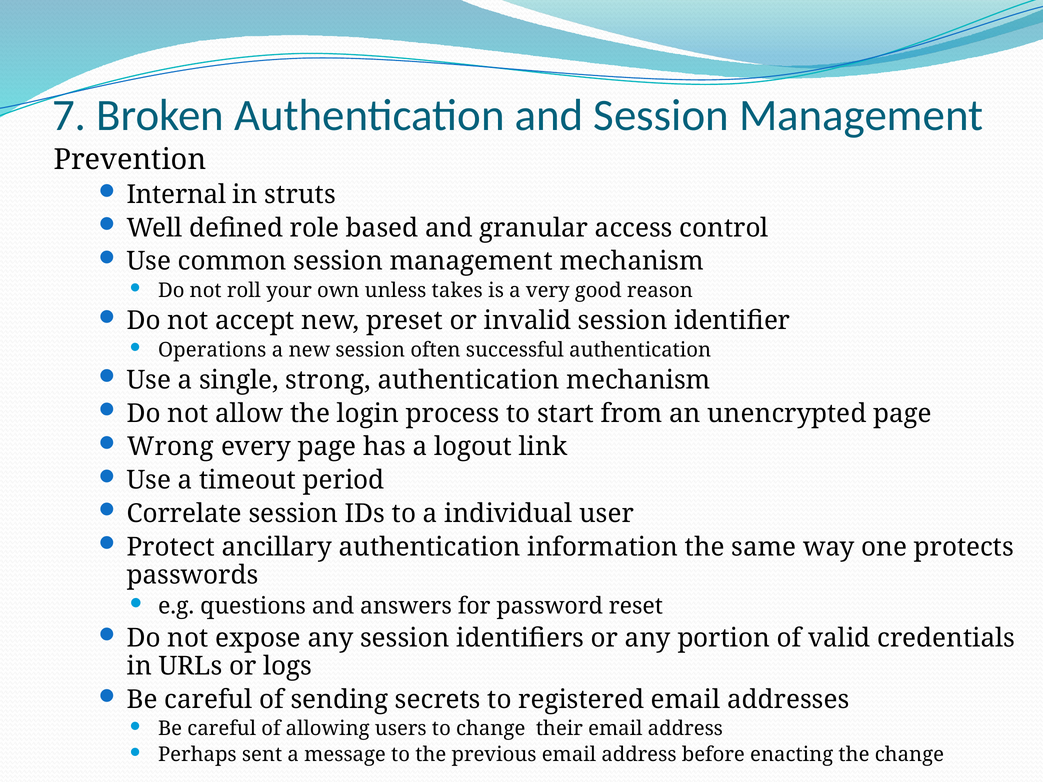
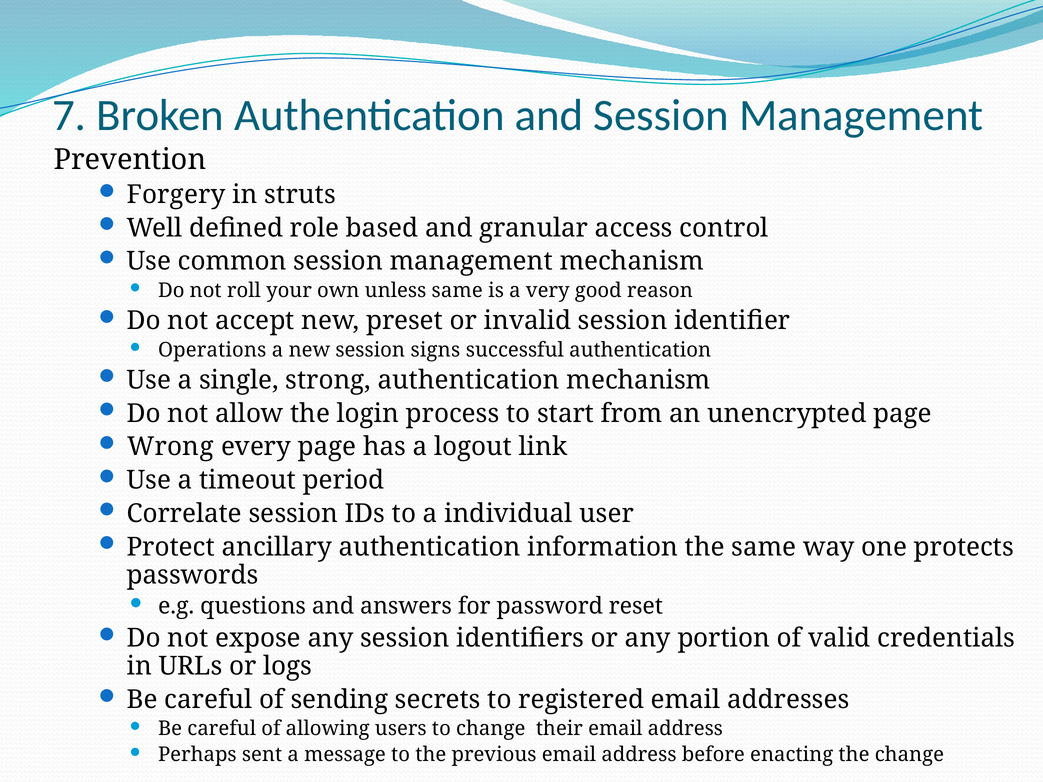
Internal: Internal -> Forgery (176, 195)
unless takes: takes -> same (457, 291)
often: often -> signs (435, 350)
